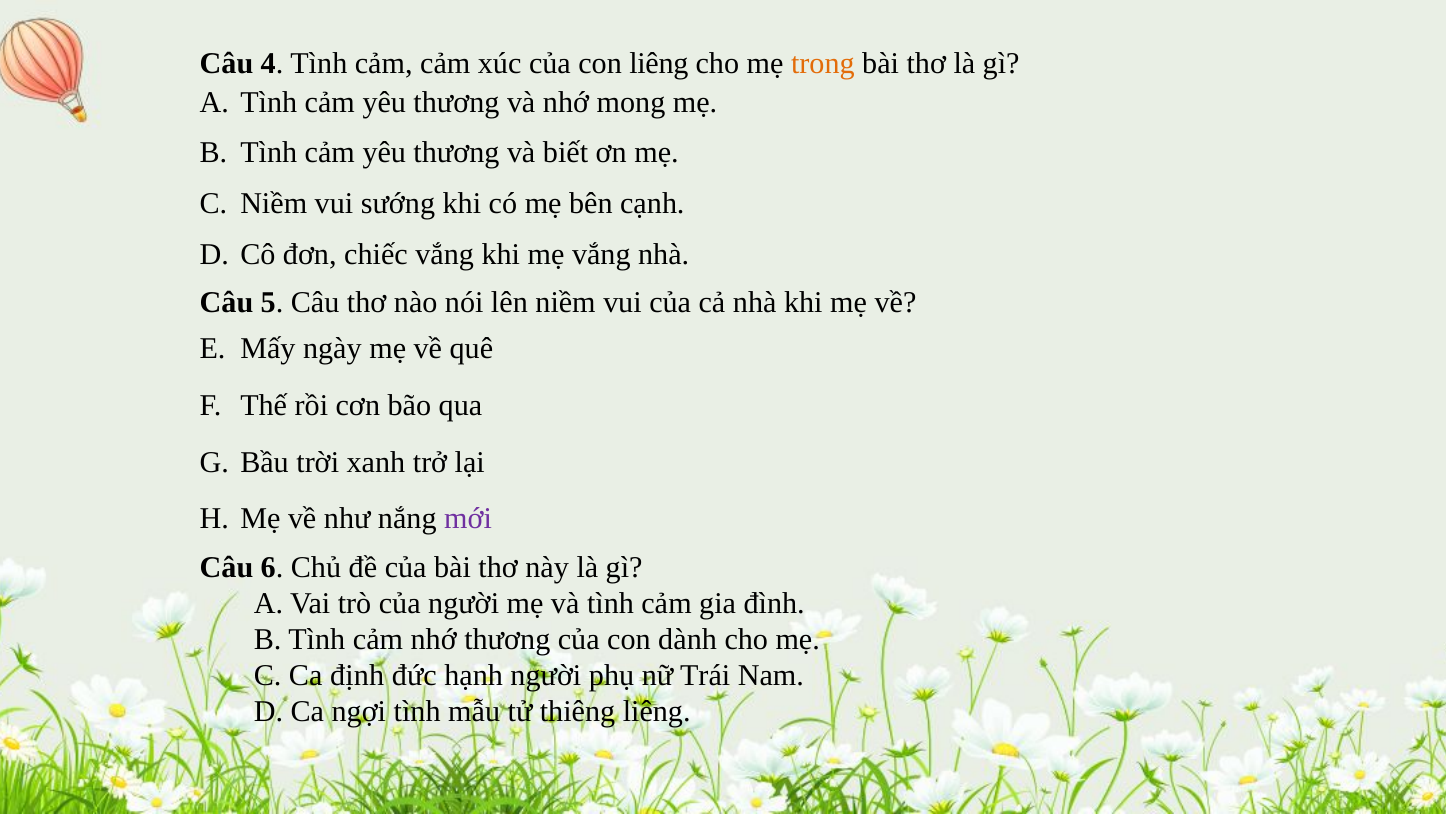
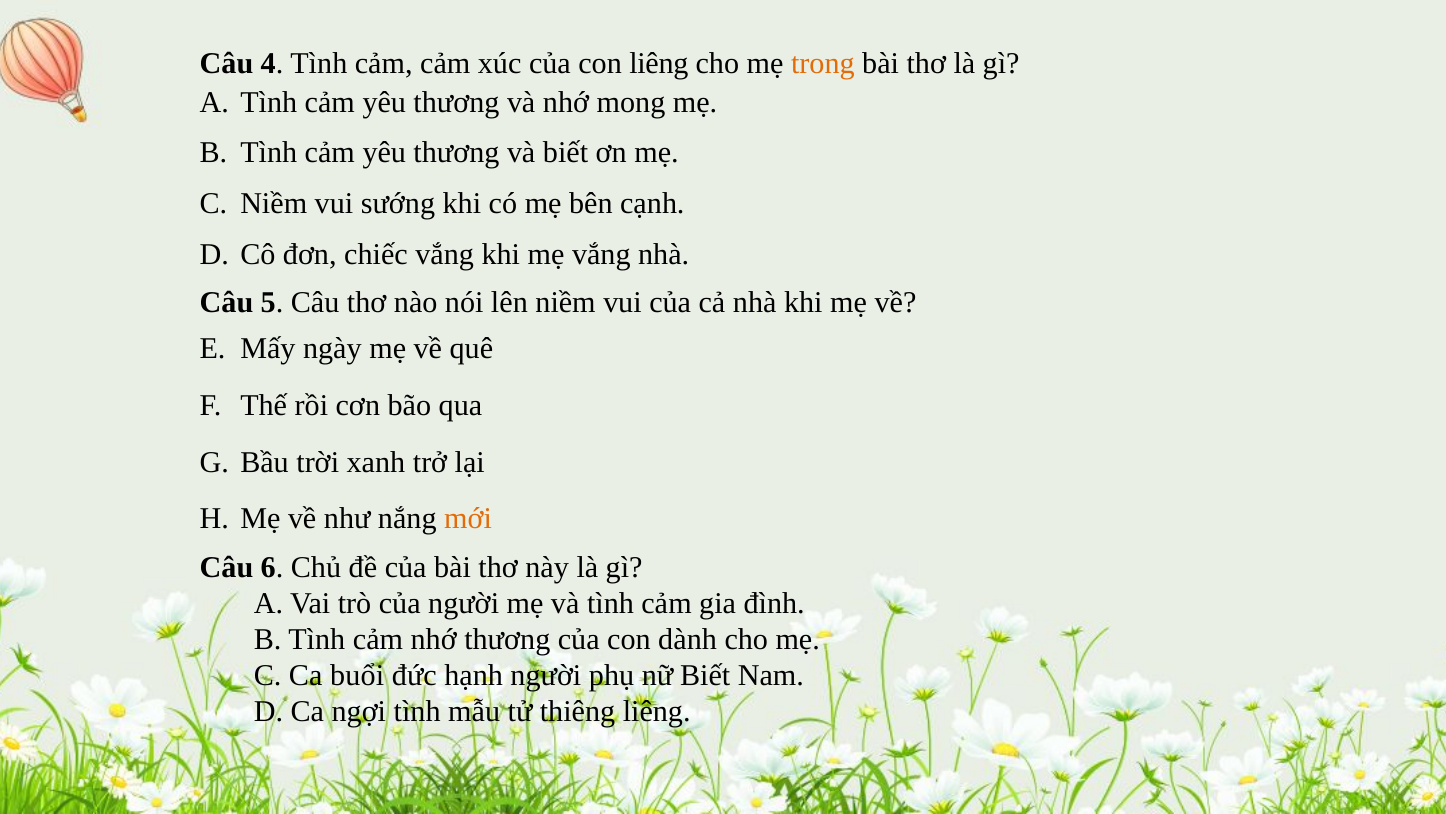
mới colour: purple -> orange (468, 519)
định: định -> buổi (357, 675)
nữ Trái: Trái -> Biết (705, 675)
